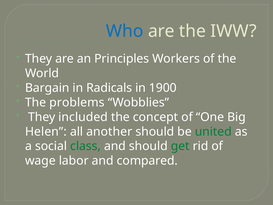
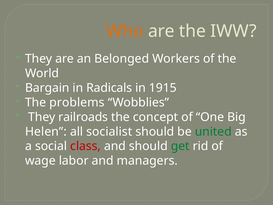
Who colour: blue -> orange (125, 31)
Principles: Principles -> Belonged (122, 59)
1900: 1900 -> 1915 (163, 88)
included: included -> railroads (83, 117)
another: another -> socialist (109, 131)
class colour: green -> red (86, 146)
compared: compared -> managers (147, 161)
